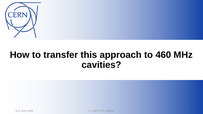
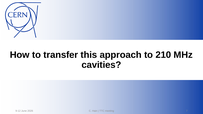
460: 460 -> 210 (163, 55)
